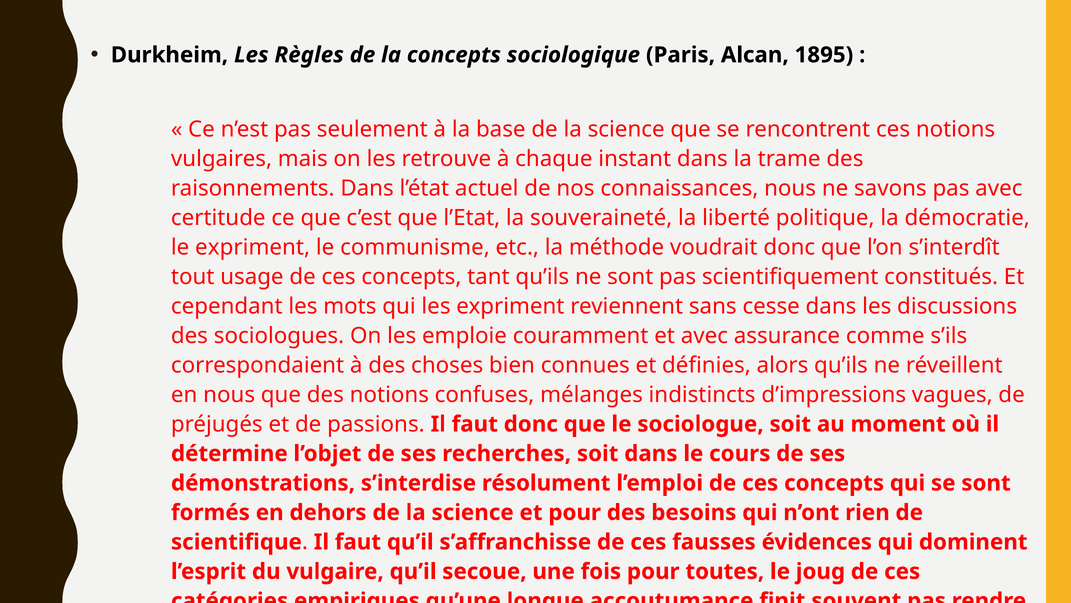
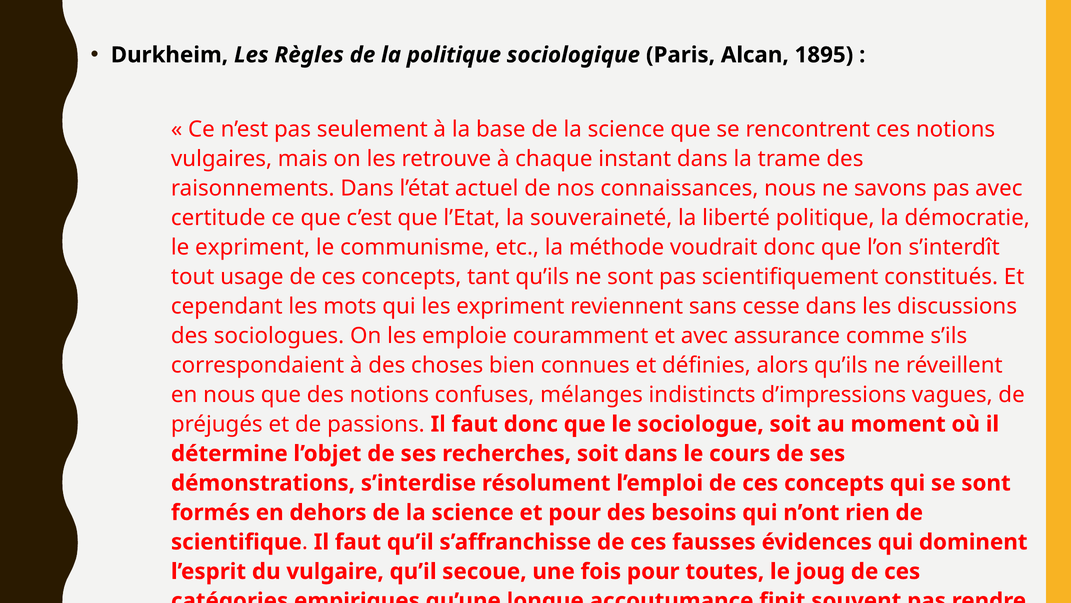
la concepts: concepts -> politique (454, 55)
